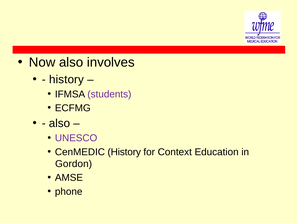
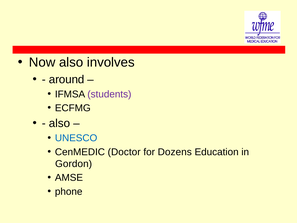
history: history -> around (67, 79)
UNESCO colour: purple -> blue (76, 138)
CenMEDIC History: History -> Doctor (124, 152)
Context: Context -> Dozens (175, 152)
